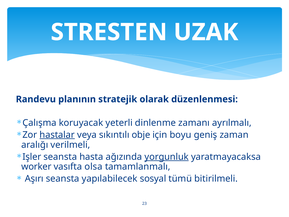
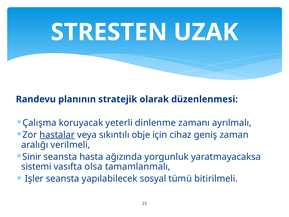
boyu: boyu -> cihaz (181, 135)
Işler: Işler -> Sinir (32, 157)
yorgunluk underline: present -> none (167, 157)
worker: worker -> sistemi (36, 167)
Aşırı: Aşırı -> Işler (34, 179)
